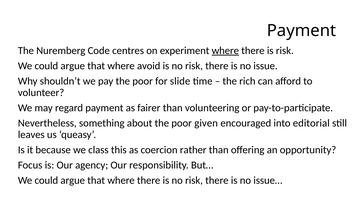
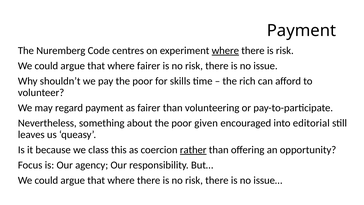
where avoid: avoid -> fairer (149, 66)
slide: slide -> skills (180, 81)
rather underline: none -> present (193, 150)
